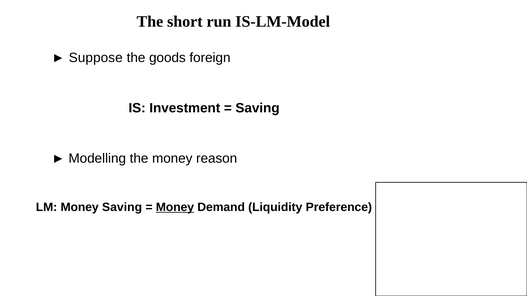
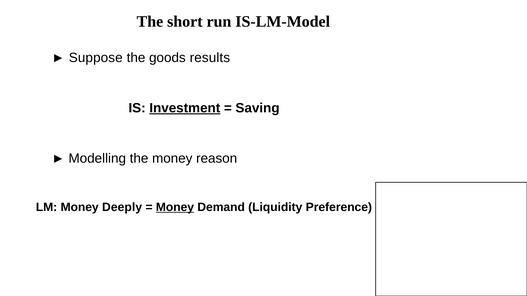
foreign: foreign -> results (210, 58)
Investment underline: none -> present (185, 108)
Money Saving: Saving -> Deeply (122, 207)
